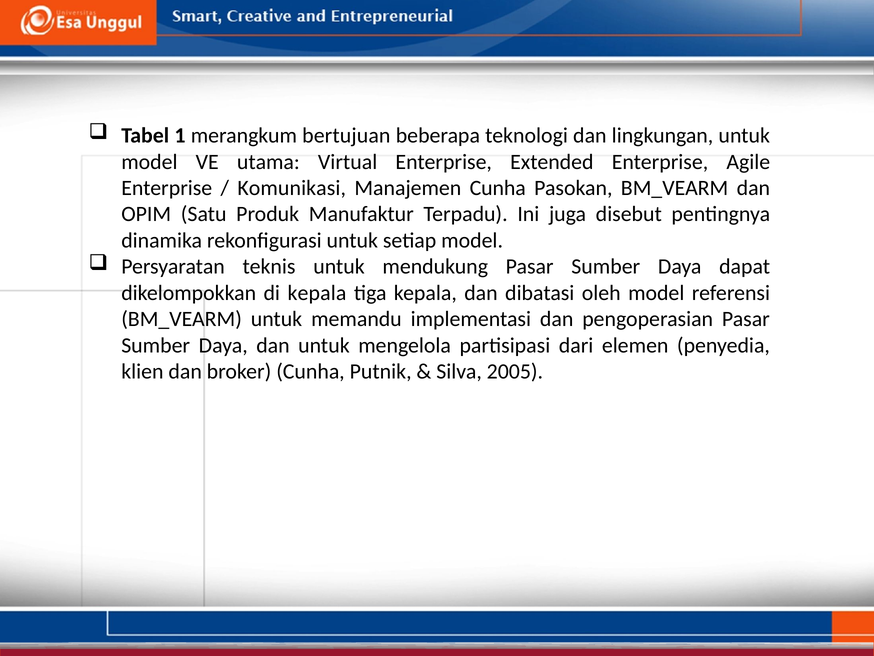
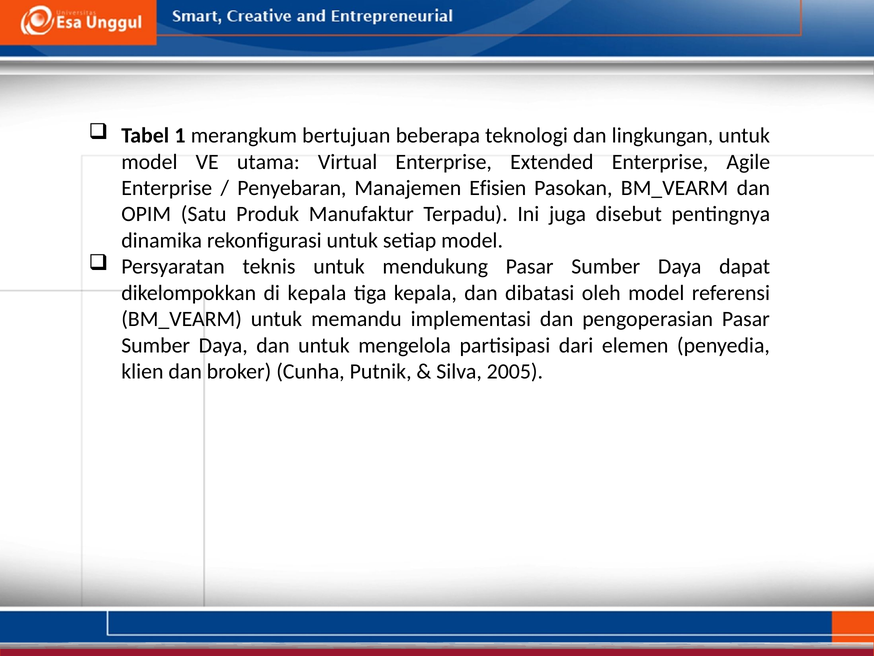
Komunikasi: Komunikasi -> Penyebaran (292, 188)
Manajemen Cunha: Cunha -> Efisien (498, 188)
